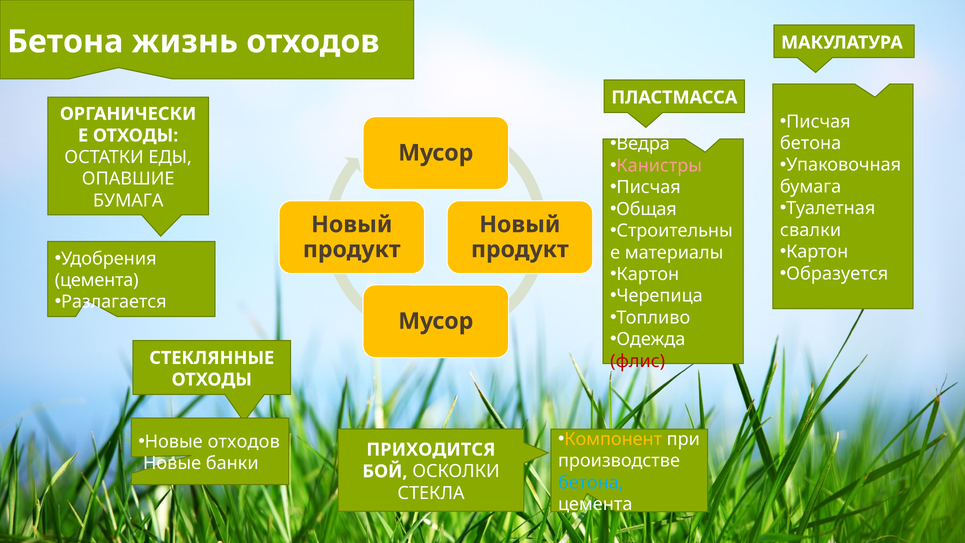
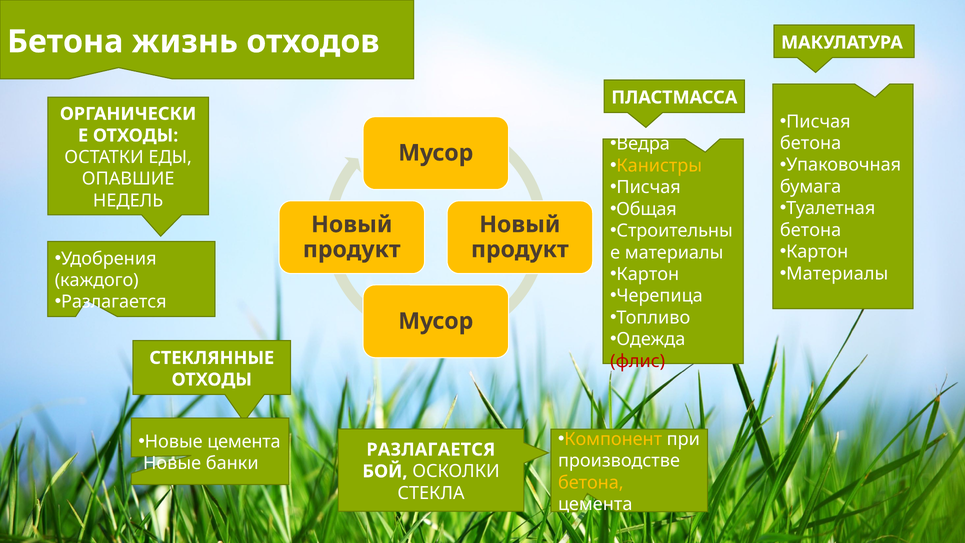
Канистры colour: pink -> yellow (659, 166)
БУМАГА: БУМАГА -> НЕДЕЛЬ (128, 201)
свалки: свалки -> бетона (811, 230)
Образуется: Образуется -> Материалы (837, 274)
цемента: цемента -> каждого (97, 280)
Новые отходов: отходов -> цемента (244, 442)
ПРИХОДИТСЯ: ПРИХОДИТСЯ -> РАЗЛАГАЕТСЯ (431, 450)
бетона colour: light blue -> yellow (591, 482)
